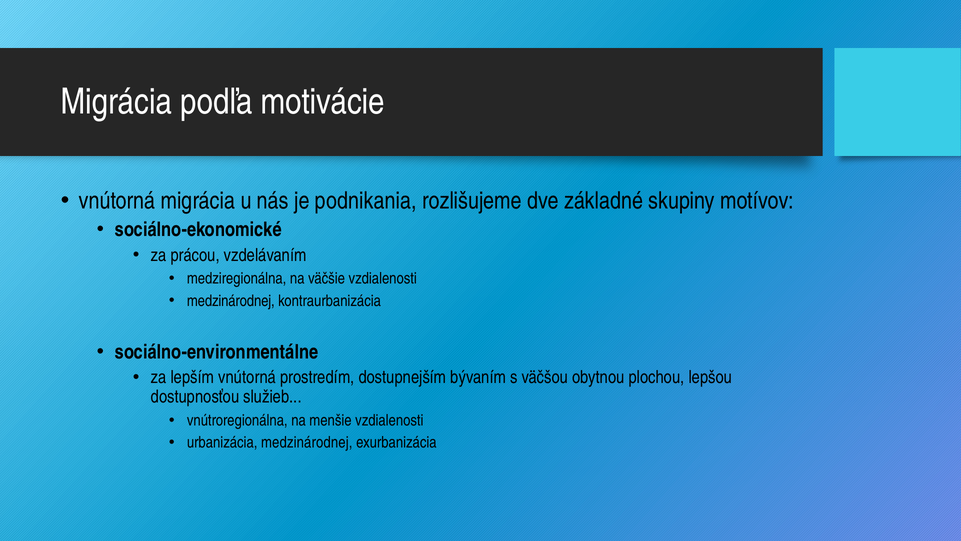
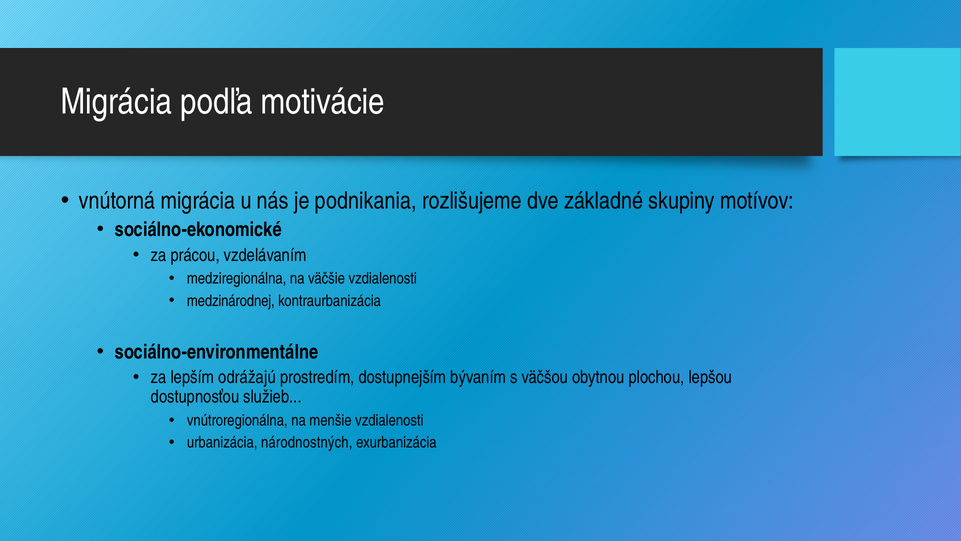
lepším vnútorná: vnútorná -> odrážajú (247, 377)
urbanizácia medzinárodnej: medzinárodnej -> národnostných (307, 442)
